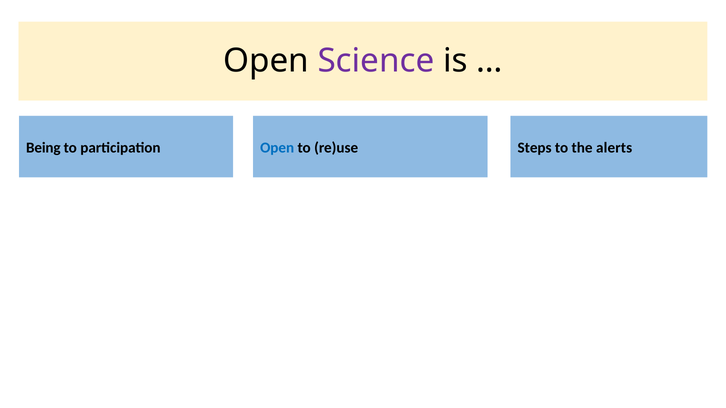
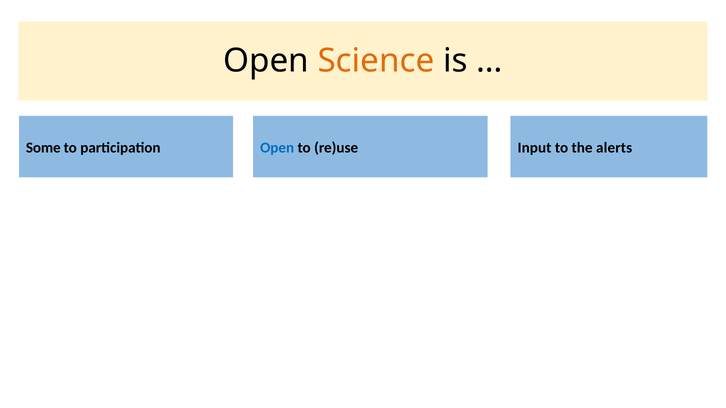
Science colour: purple -> orange (376, 61)
Being: Being -> Some (43, 148)
Steps: Steps -> Input (535, 148)
